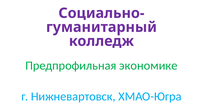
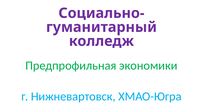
экономике: экономике -> экономики (148, 66)
